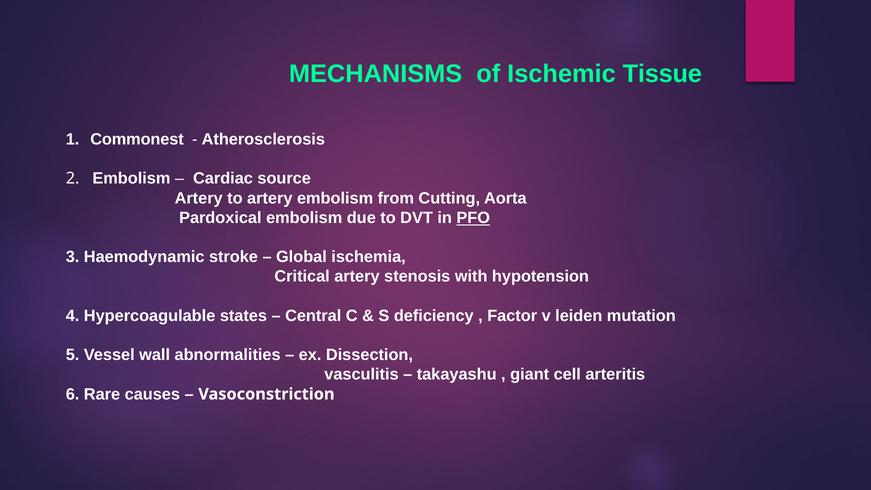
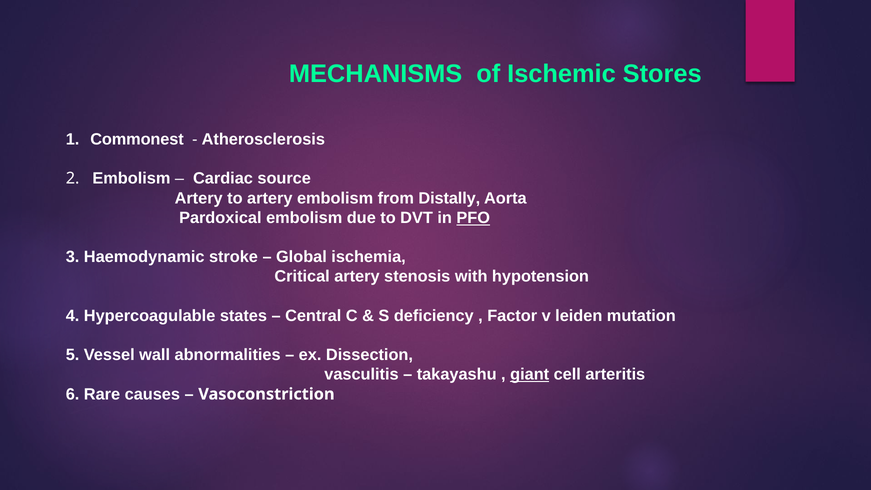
Tissue: Tissue -> Stores (662, 74)
Cutting: Cutting -> Distally (449, 198)
giant underline: none -> present (530, 374)
